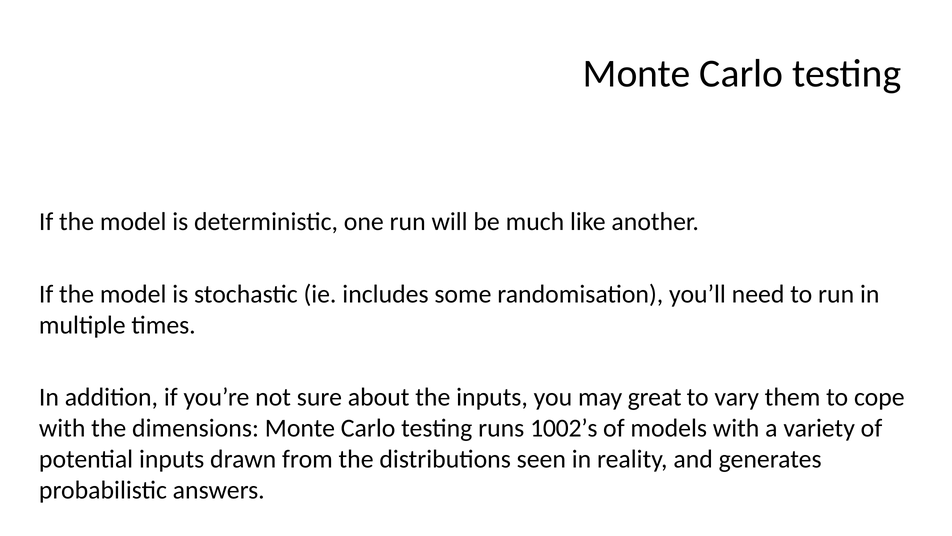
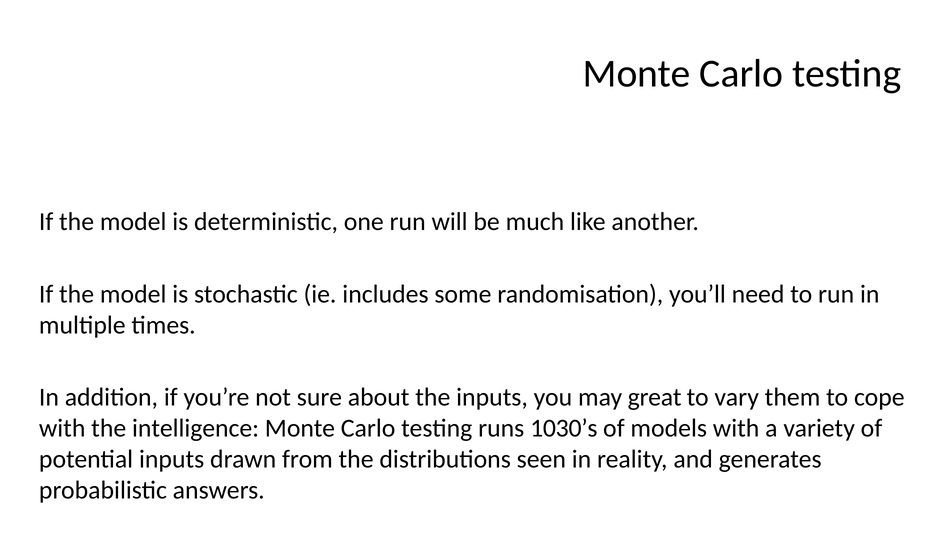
dimensions: dimensions -> intelligence (196, 428)
1002’s: 1002’s -> 1030’s (564, 428)
